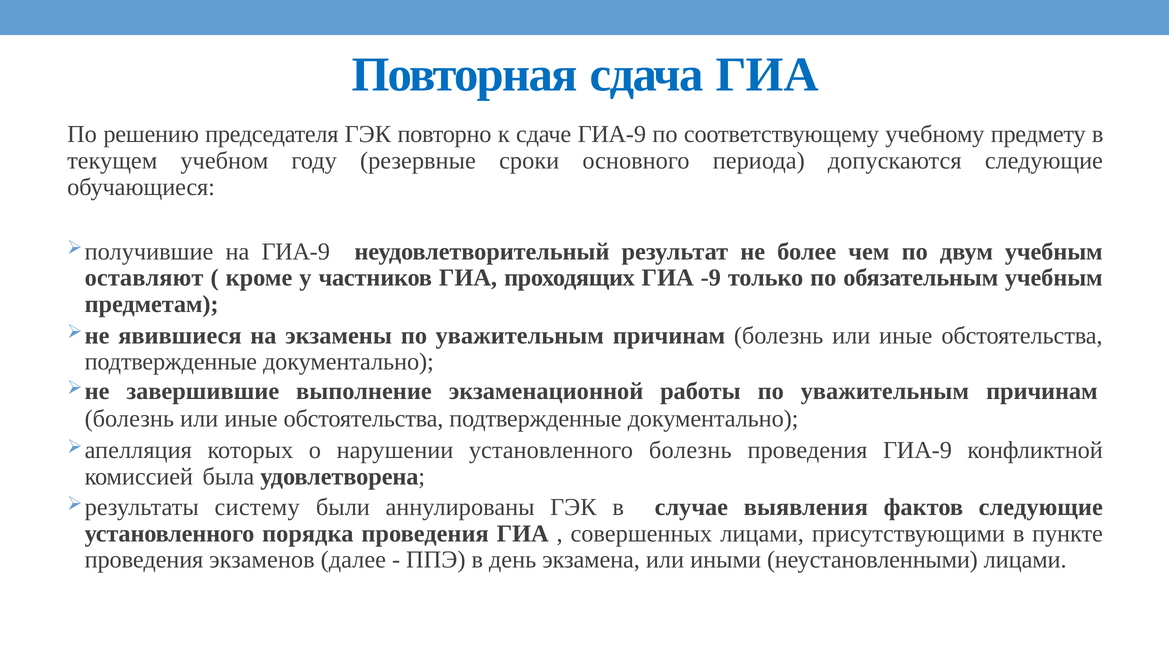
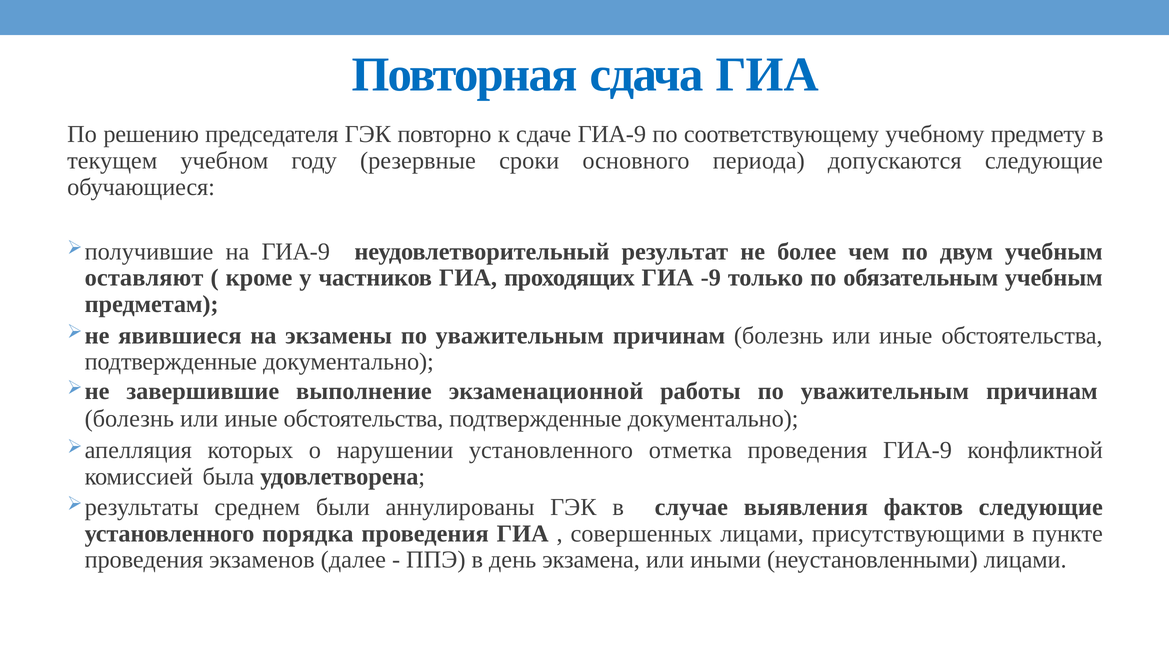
установленного болезнь: болезнь -> отметка (690, 450)
систему: систему -> среднем (257, 507)
